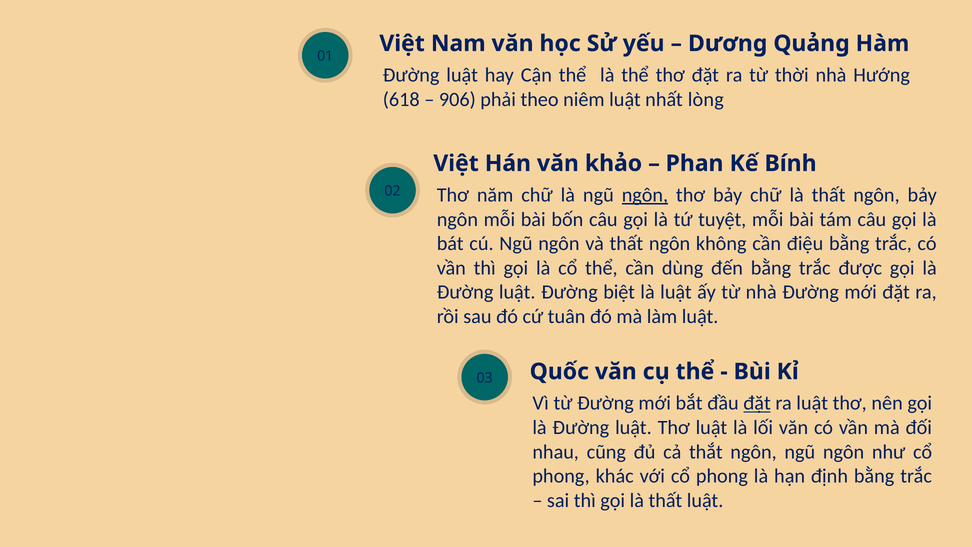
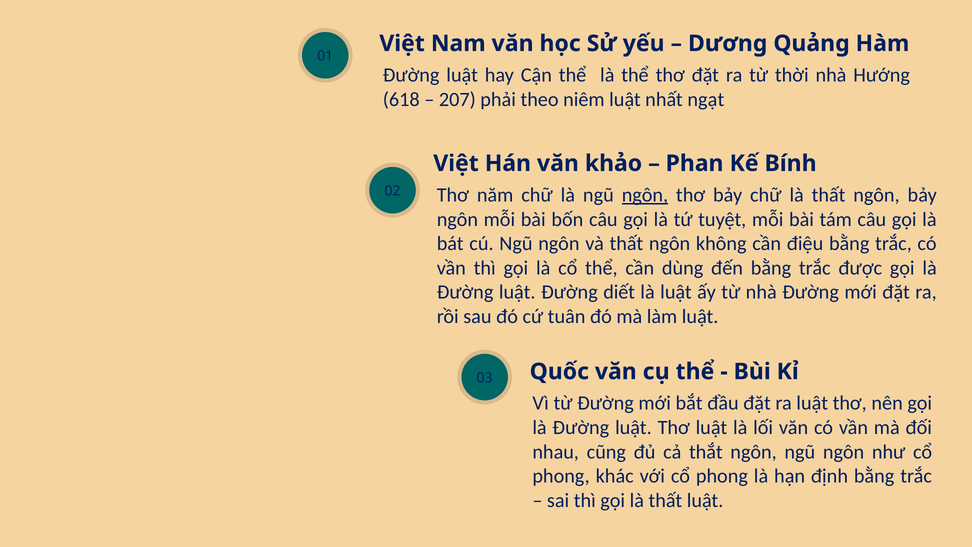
906: 906 -> 207 (457, 99)
lòng: lòng -> ngạt (706, 99)
biệt: biệt -> diết (619, 292)
đặt underline: present -> none (757, 403)
